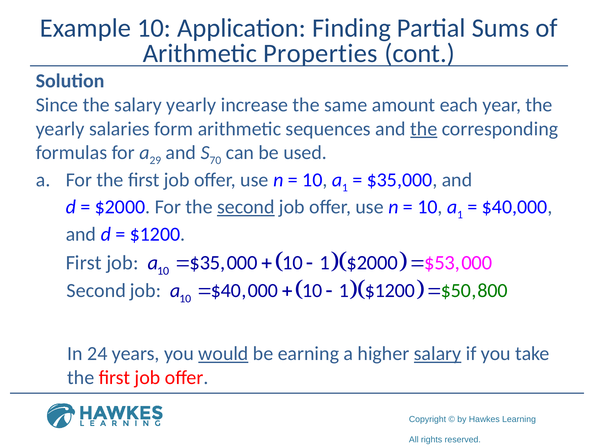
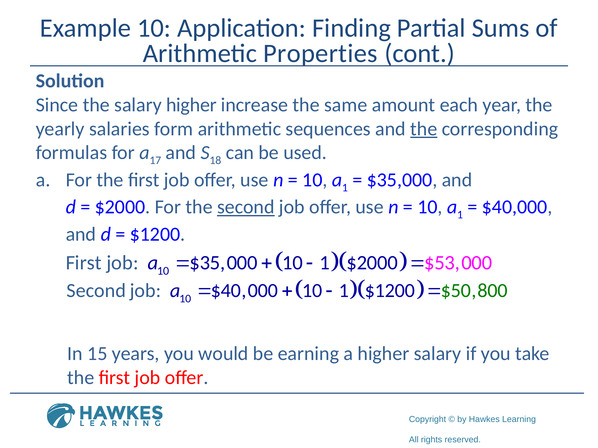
salary yearly: yearly -> higher (191, 105)
29: 29 -> 17 (155, 161)
70: 70 -> 18 (215, 161)
24: 24 -> 15 (97, 354)
would underline: present -> none (223, 354)
salary underline: present -> none (438, 354)
